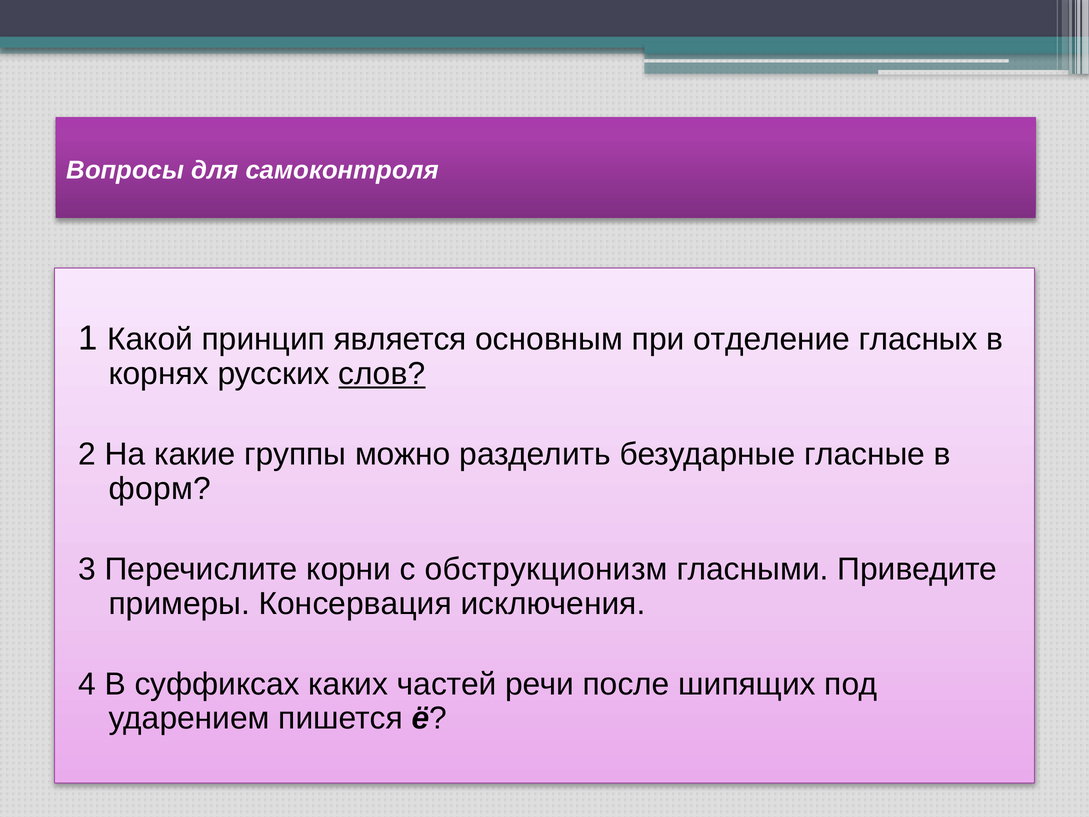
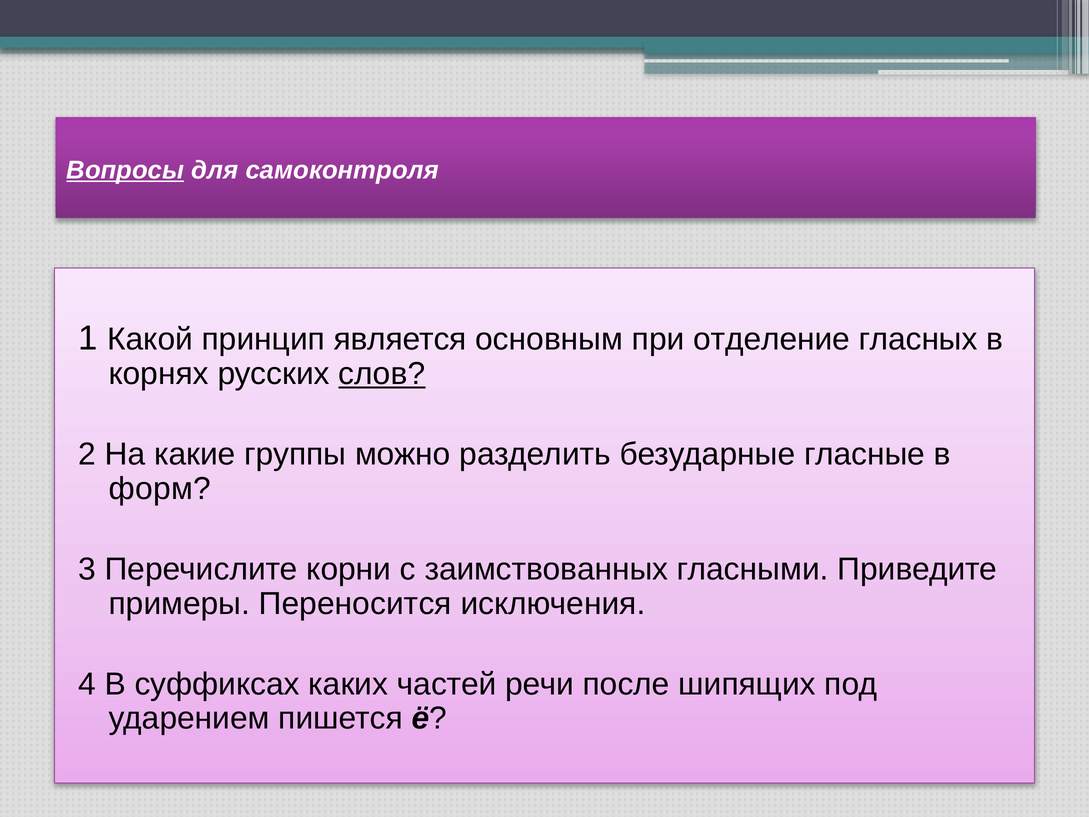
Вопросы underline: none -> present (125, 170)
обструкционизм: обструкционизм -> заимствованных (546, 569)
Консервация: Консервация -> Переносится (355, 603)
